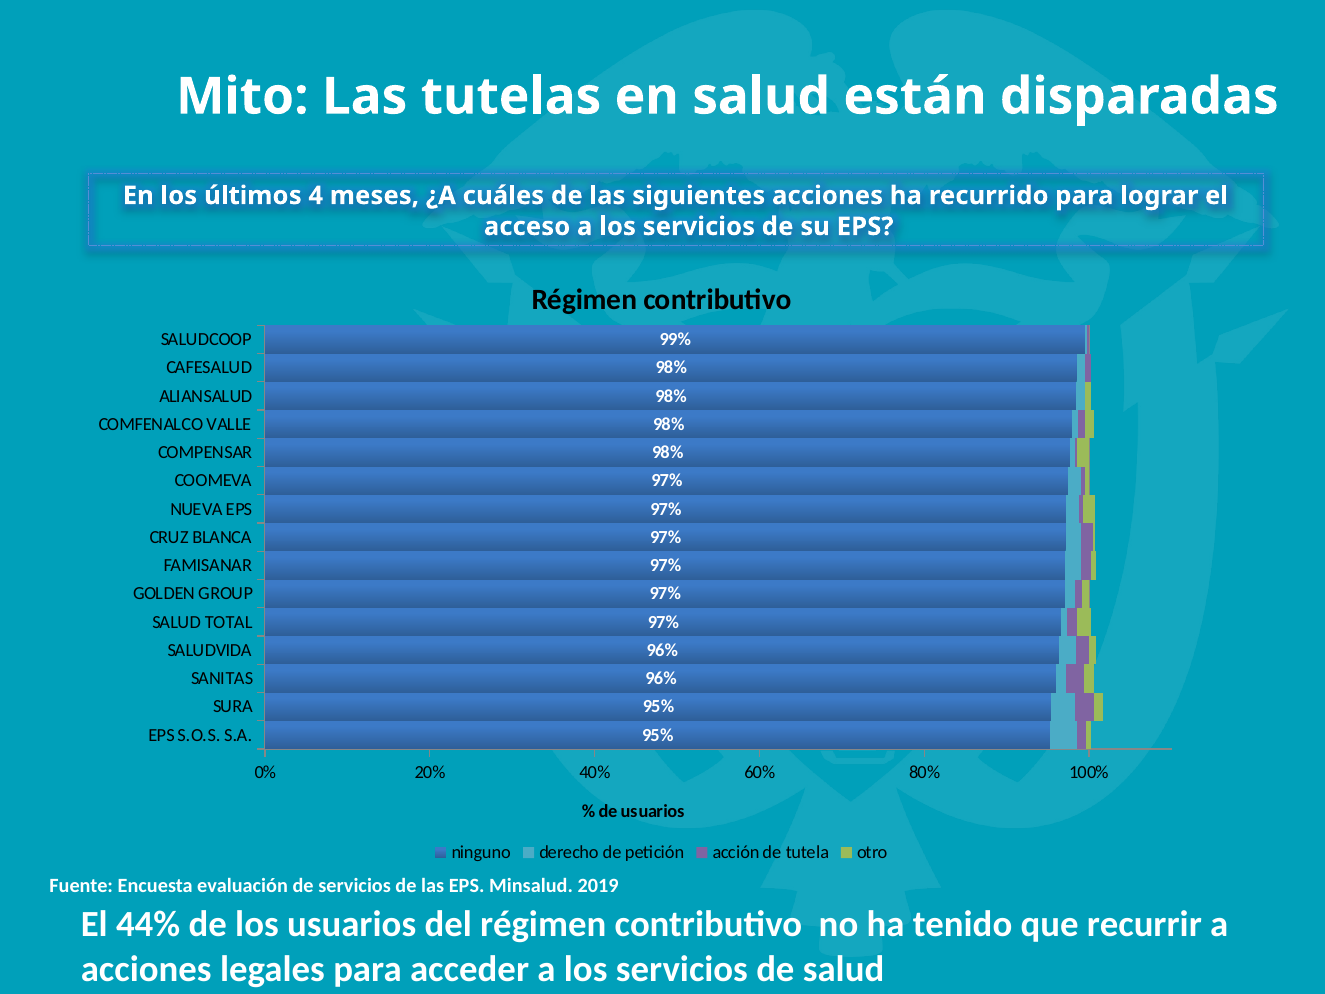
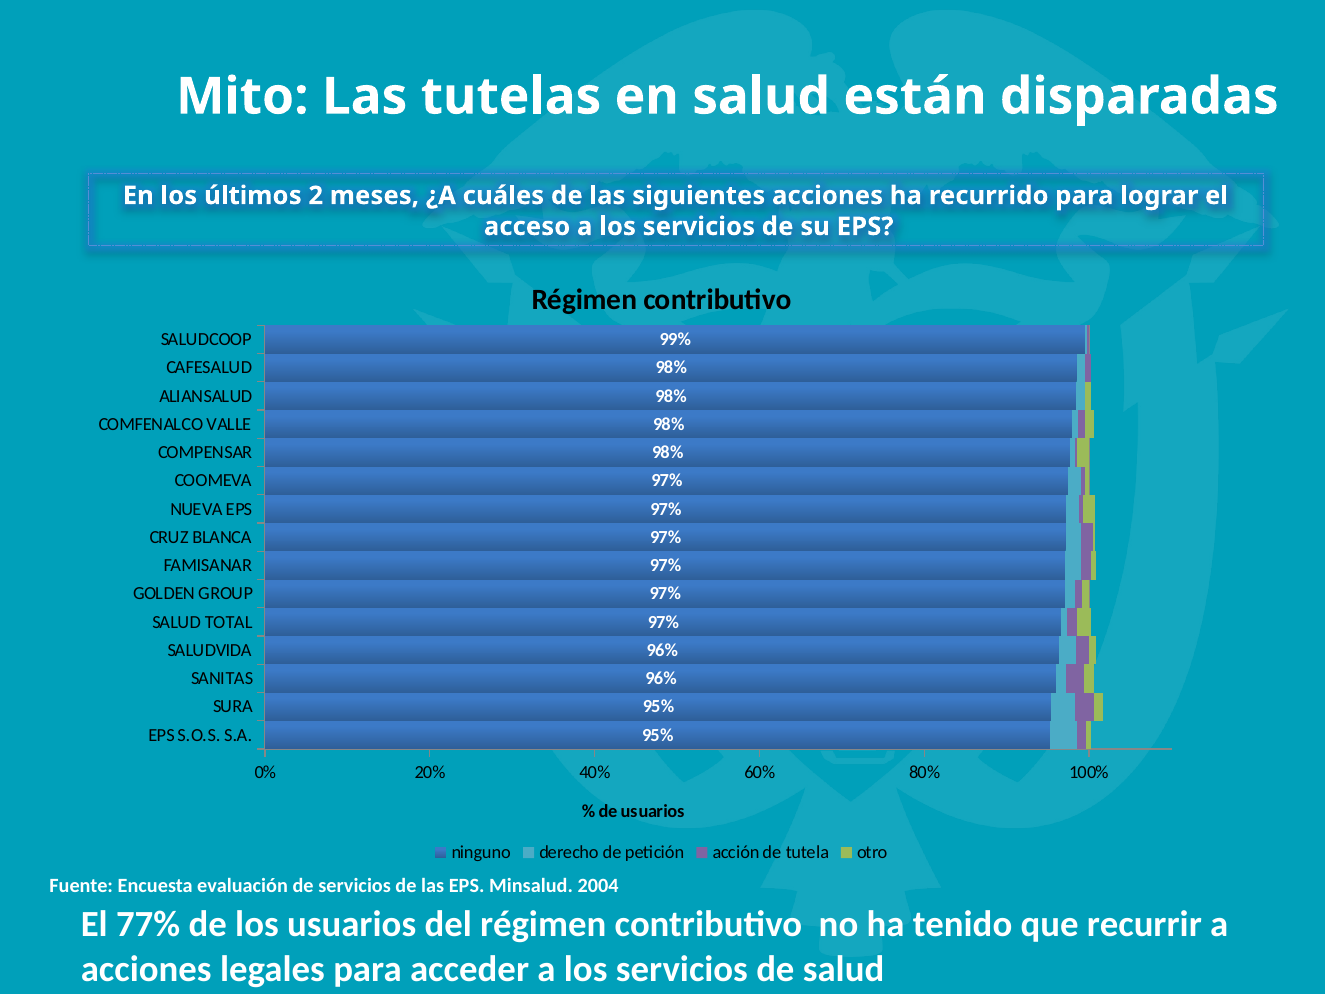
4: 4 -> 2 (316, 196)
2019: 2019 -> 2004 (598, 886)
44%: 44% -> 77% (148, 925)
